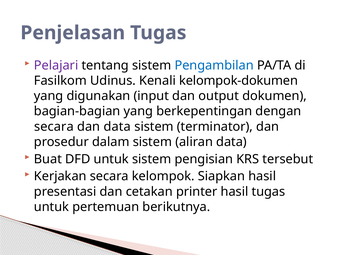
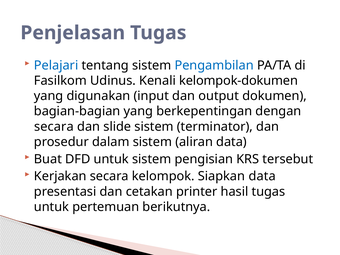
Pelajari colour: purple -> blue (56, 65)
dan data: data -> slide (117, 127)
Siapkan hasil: hasil -> data (262, 176)
